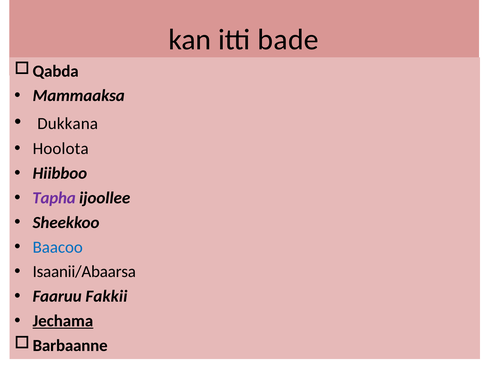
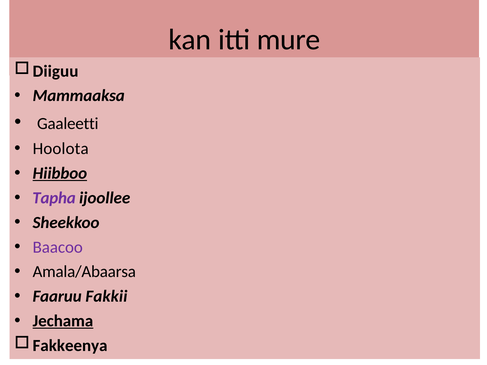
bade: bade -> mure (288, 40)
Qabda: Qabda -> Diiguu (56, 71)
Dukkana: Dukkana -> Gaaleetti (68, 124)
Hiibboo underline: none -> present (60, 173)
Baacoo colour: blue -> purple (58, 247)
Isaanii/Abaarsa: Isaanii/Abaarsa -> Amala/Abaarsa (84, 272)
Barbaanne: Barbaanne -> Fakkeenya (70, 346)
